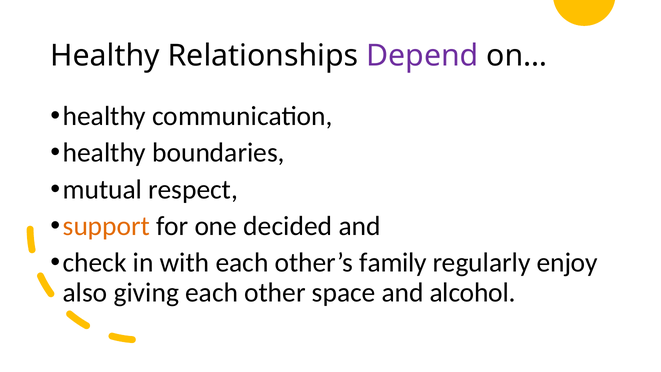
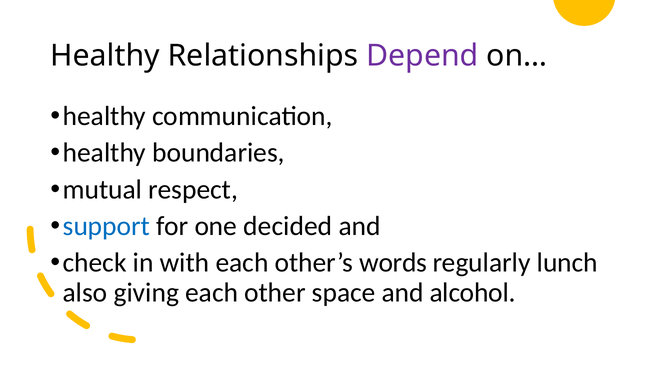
support colour: orange -> blue (106, 226)
family: family -> words (393, 263)
enjoy: enjoy -> lunch (567, 263)
